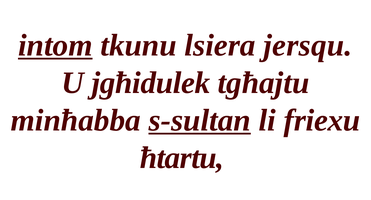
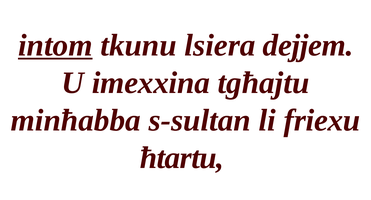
jersqu: jersqu -> dejjem (308, 45)
jgħidulek: jgħidulek -> imexxina (151, 83)
s-sultan underline: present -> none (200, 120)
